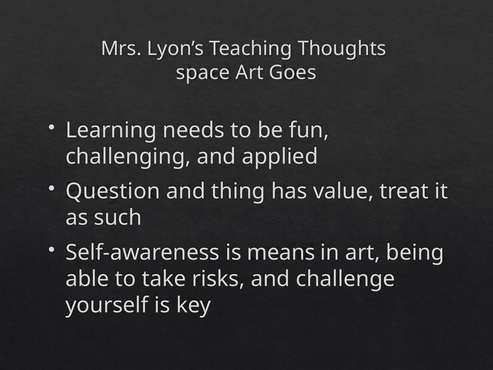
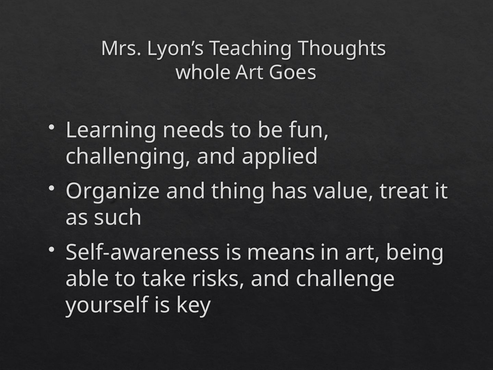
space: space -> whole (203, 72)
Question: Question -> Organize (113, 191)
